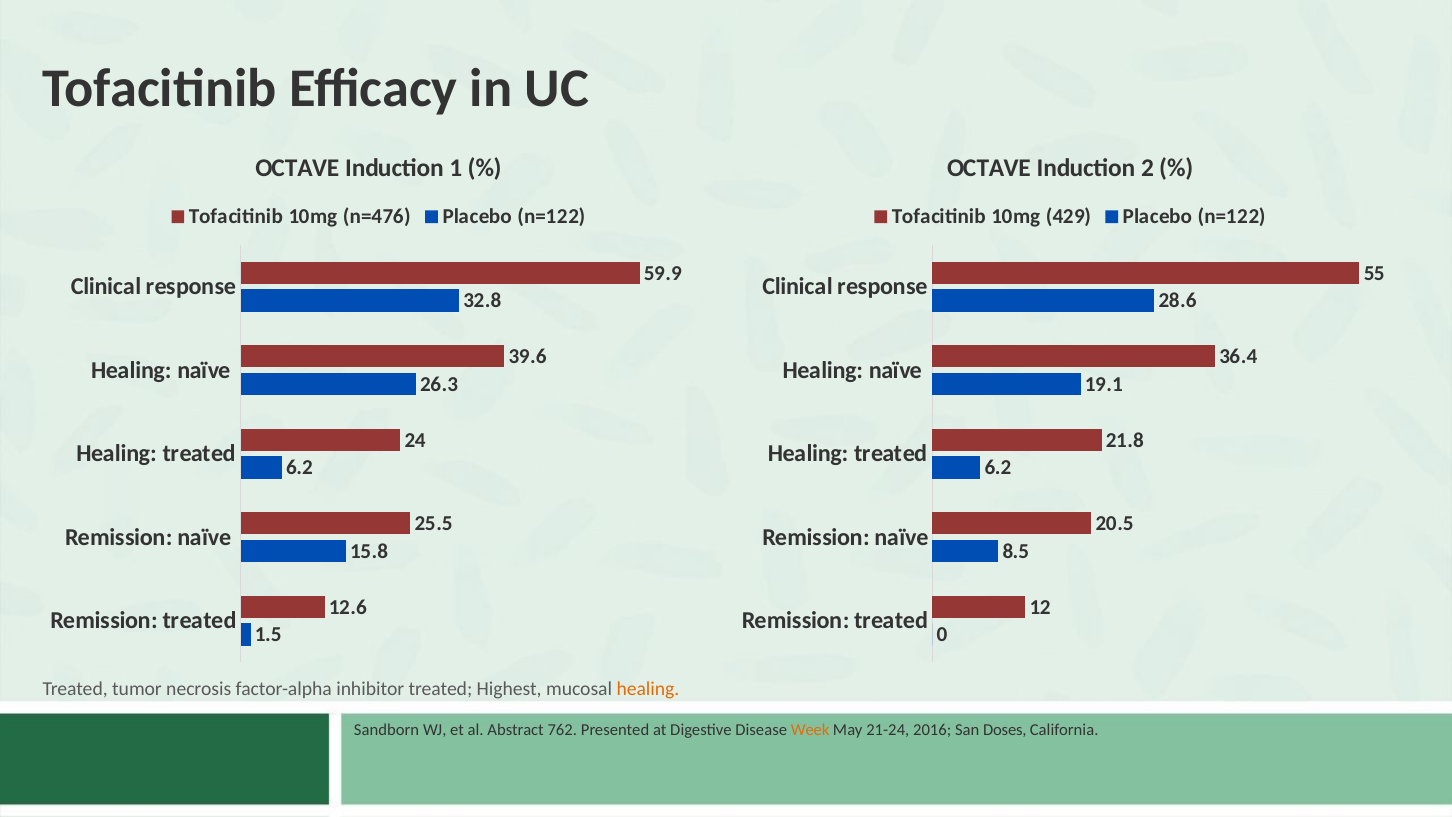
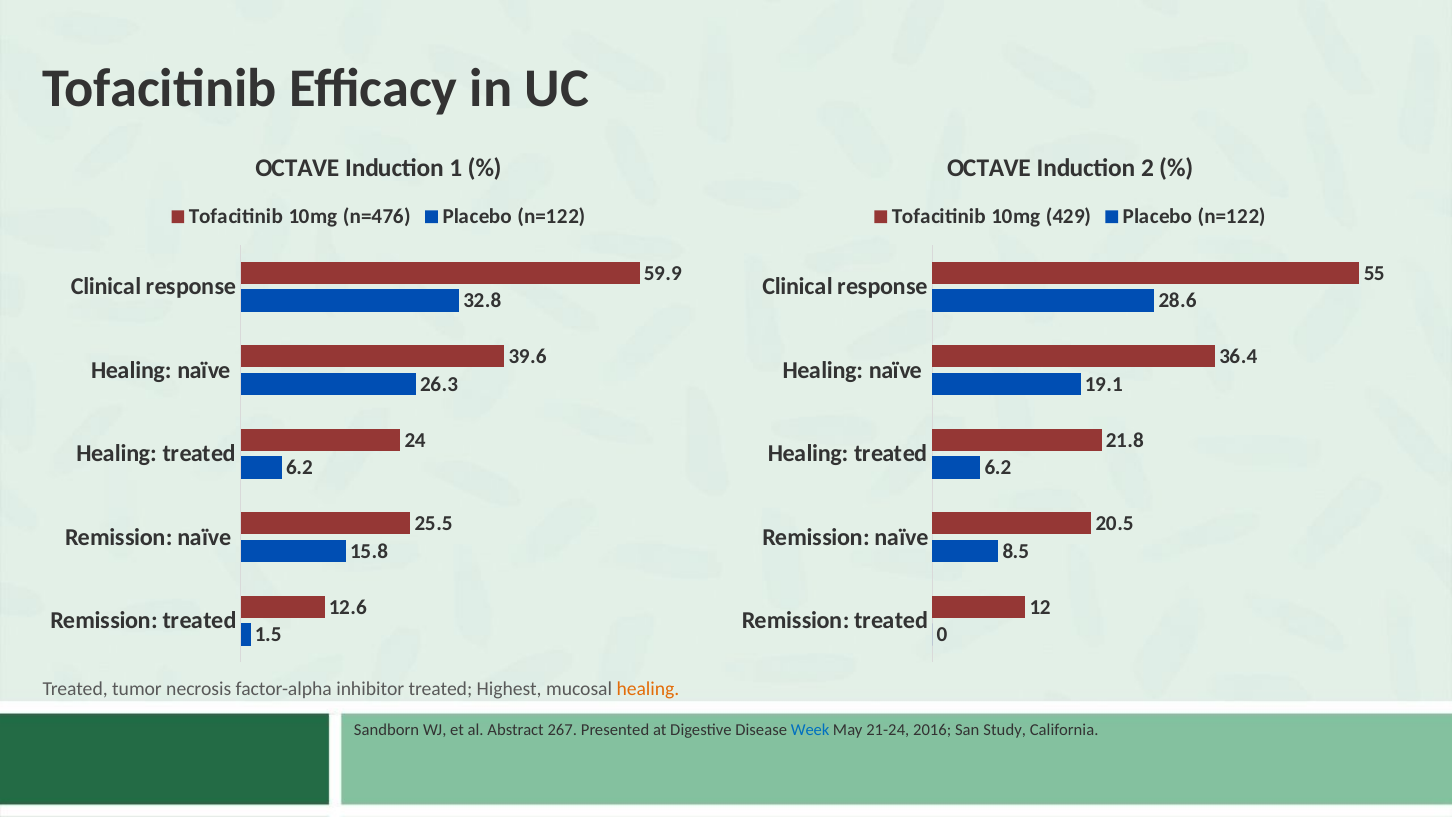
762: 762 -> 267 (562, 730)
Week colour: orange -> blue (810, 730)
Doses: Doses -> Study (1005, 730)
